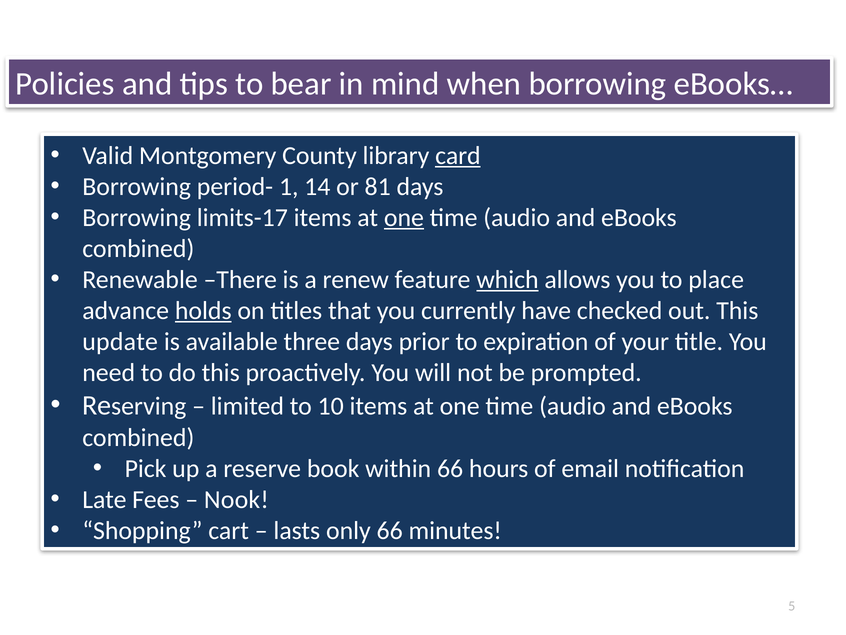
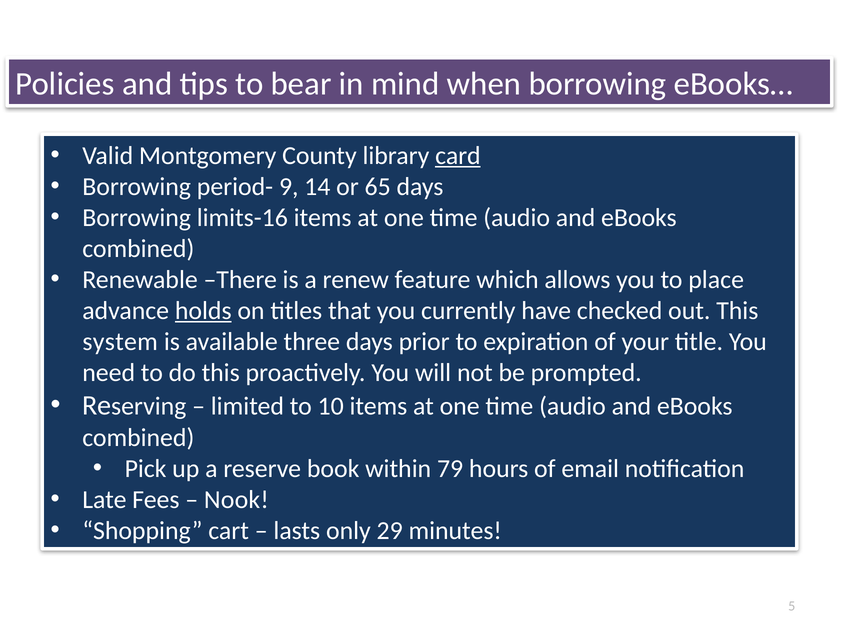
1: 1 -> 9 (289, 186)
81: 81 -> 65 (378, 186)
limits-17: limits-17 -> limits-16 (242, 217)
one underline: present -> none (404, 217)
which underline: present -> none (507, 279)
update: update -> system (120, 341)
within 66: 66 -> 79 (450, 468)
only 66: 66 -> 29 (390, 530)
